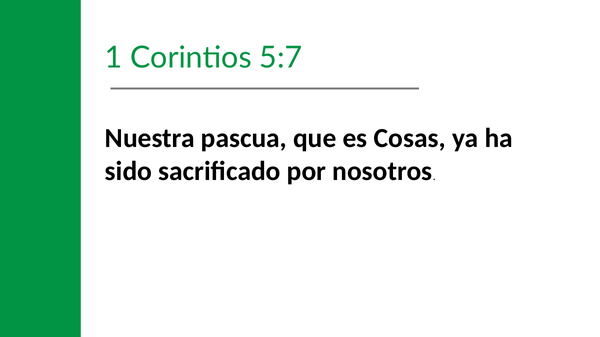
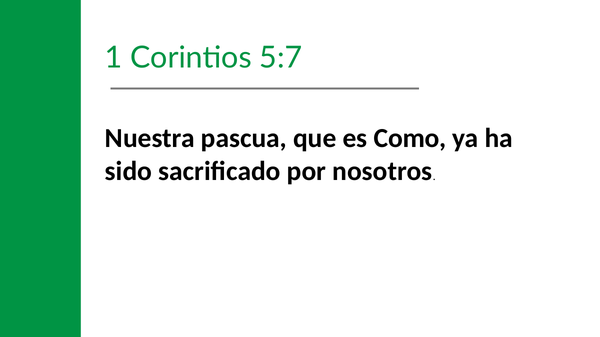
Cosas: Cosas -> Como (410, 138)
